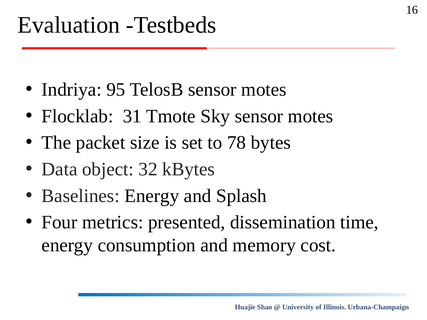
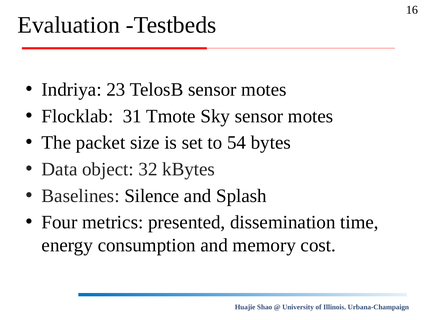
95: 95 -> 23 (116, 90)
78: 78 -> 54 (237, 143)
Baselines Energy: Energy -> Silence (152, 196)
